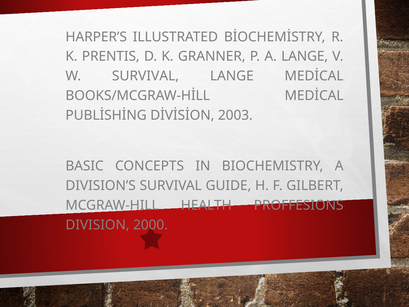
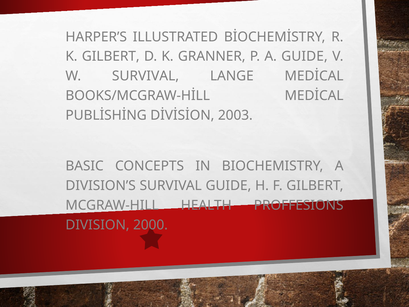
K PRENTIS: PRENTIS -> GILBERT (111, 56)
A LANGE: LANGE -> GUIDE (304, 56)
